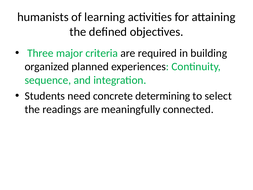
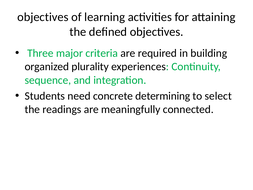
humanists: humanists -> objectives (43, 17)
planned: planned -> plurality (90, 67)
